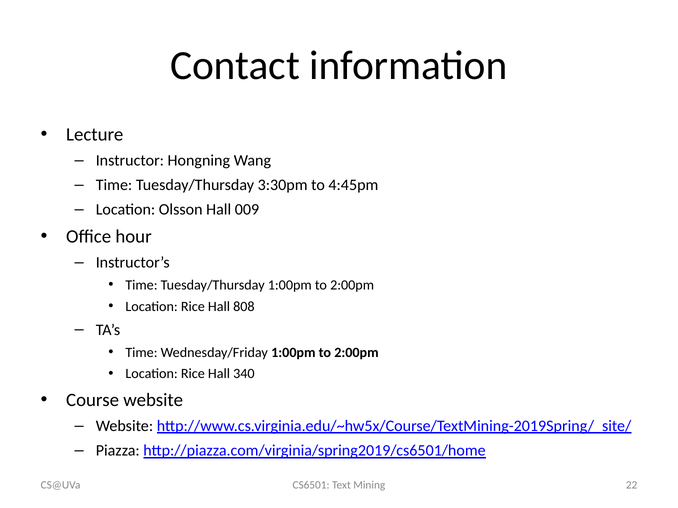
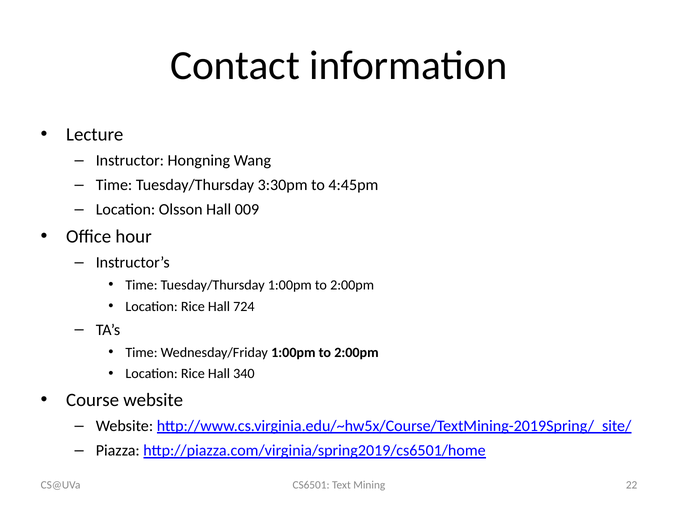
808: 808 -> 724 (244, 307)
